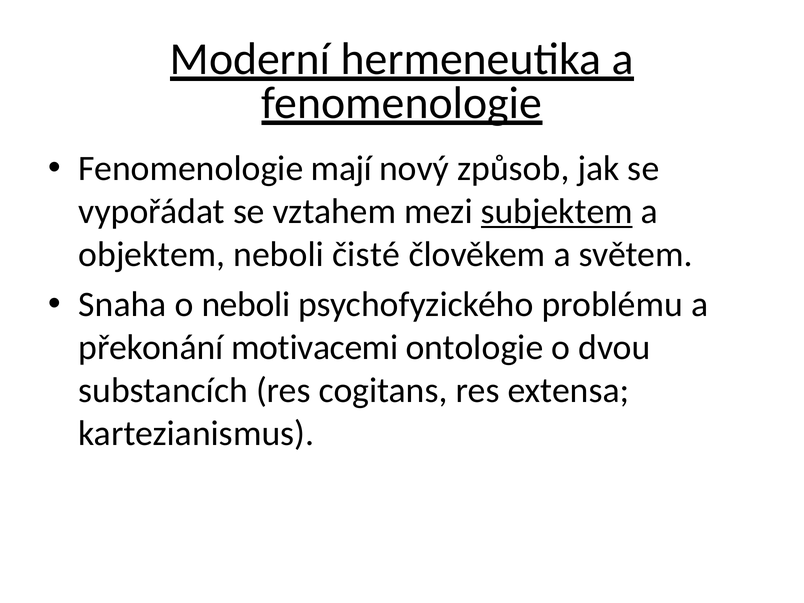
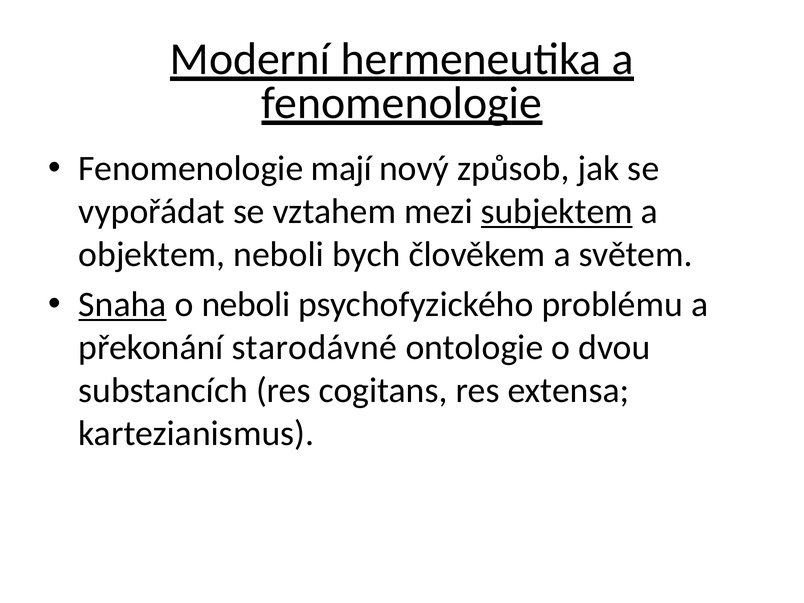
čisté: čisté -> bych (366, 255)
Snaha underline: none -> present (123, 305)
motivacemi: motivacemi -> starodávné (314, 348)
